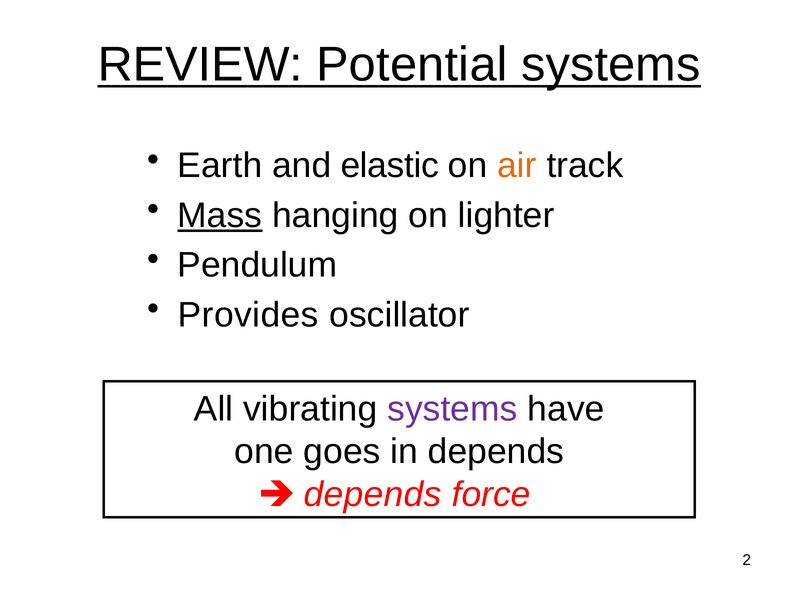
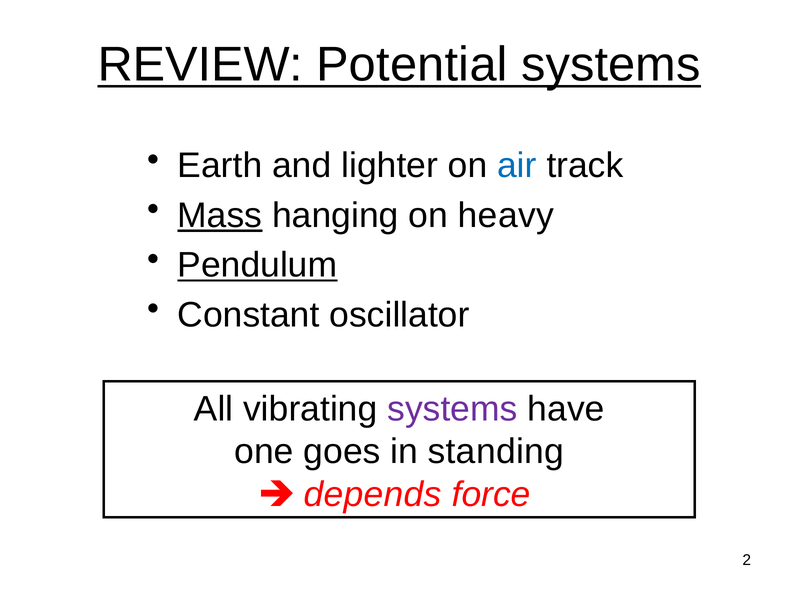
elastic: elastic -> lighter (390, 166)
air colour: orange -> blue (517, 166)
lighter: lighter -> heavy (506, 216)
Pendulum underline: none -> present (257, 265)
Provides: Provides -> Constant (248, 315)
in depends: depends -> standing (496, 452)
